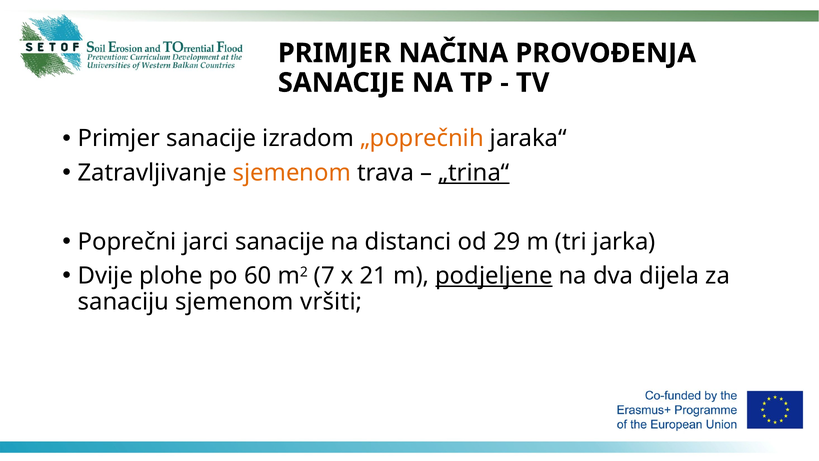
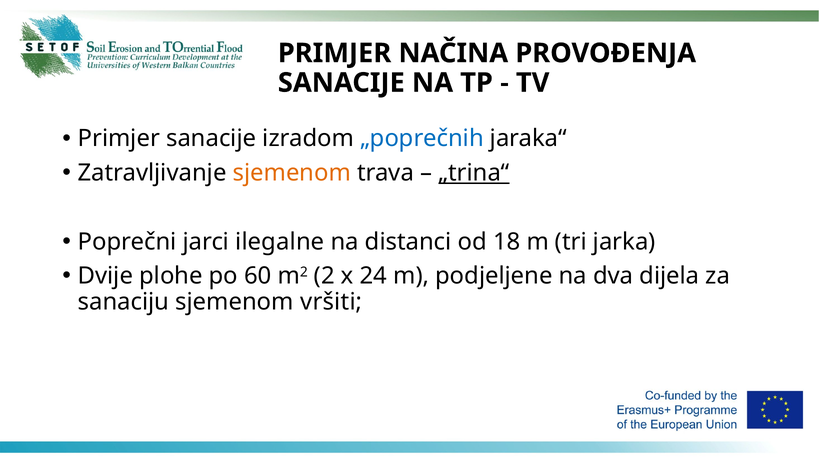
„poprečnih colour: orange -> blue (422, 138)
jarci sanacije: sanacije -> ilegalne (280, 241)
29: 29 -> 18 (507, 241)
7: 7 -> 2 (324, 276)
21: 21 -> 24 (373, 276)
podjeljene underline: present -> none (494, 276)
